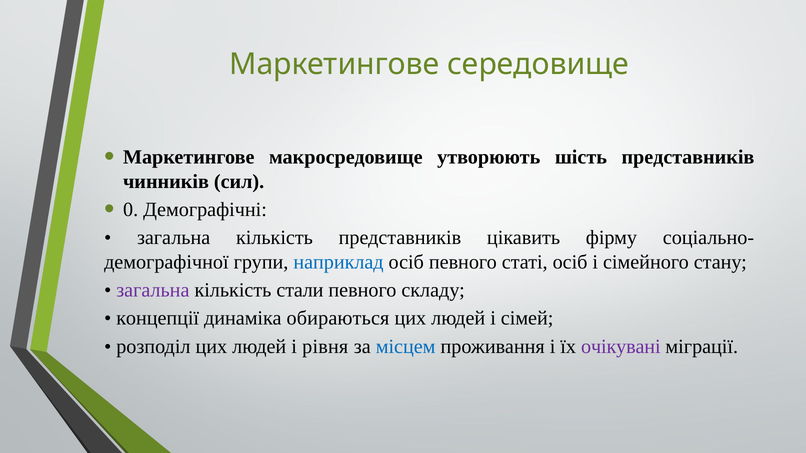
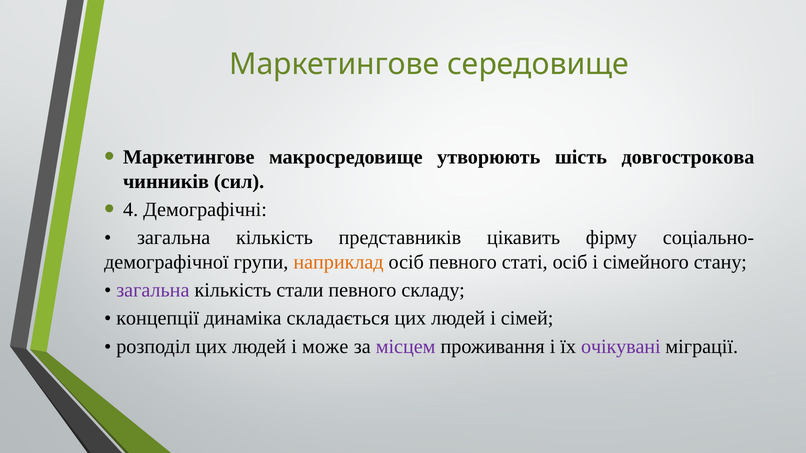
шість представників: представників -> довгострокова (688, 157)
0: 0 -> 4 (131, 210)
наприклад colour: blue -> orange (338, 262)
обираються: обираються -> складається (338, 319)
рівня: рівня -> може (325, 347)
місцем colour: blue -> purple (406, 347)
